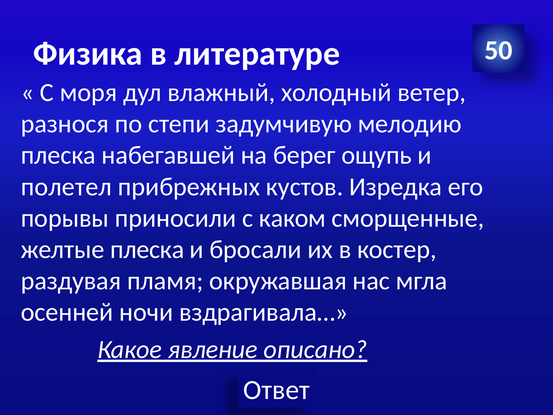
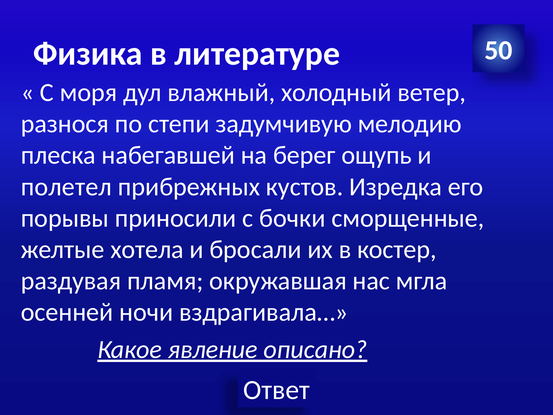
каком: каком -> бочки (292, 218)
желтые плеска: плеска -> хотела (147, 249)
